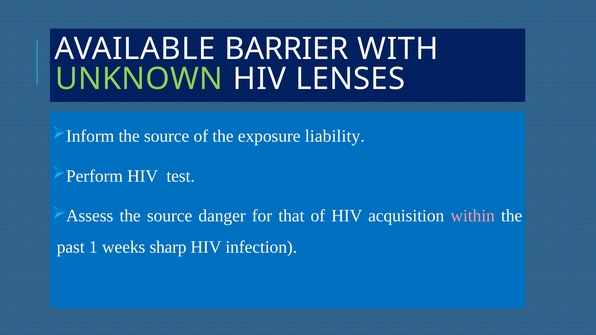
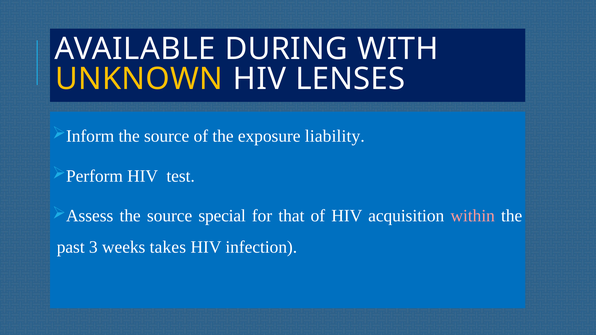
BARRIER: BARRIER -> DURING (286, 49)
UNKNOWN colour: light green -> yellow (139, 79)
danger: danger -> special (222, 216)
1: 1 -> 3 (93, 247)
sharp: sharp -> takes (168, 247)
